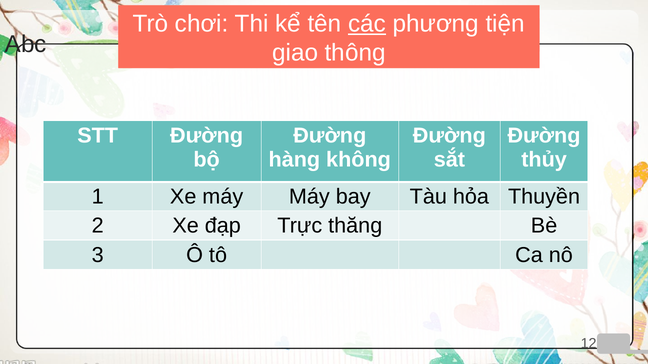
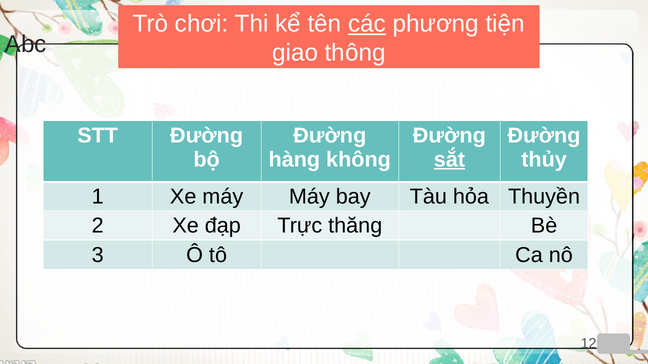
sắt underline: none -> present (449, 160)
